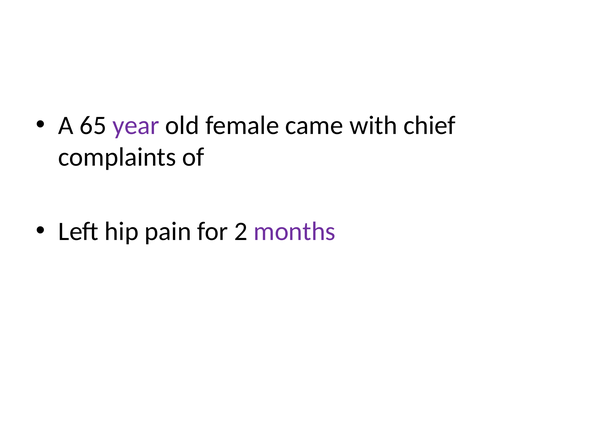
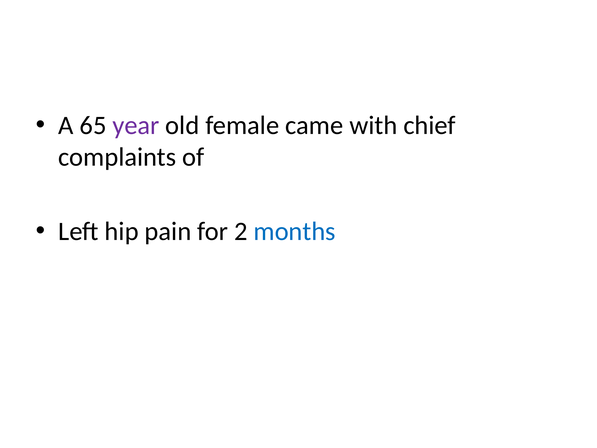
months colour: purple -> blue (295, 231)
